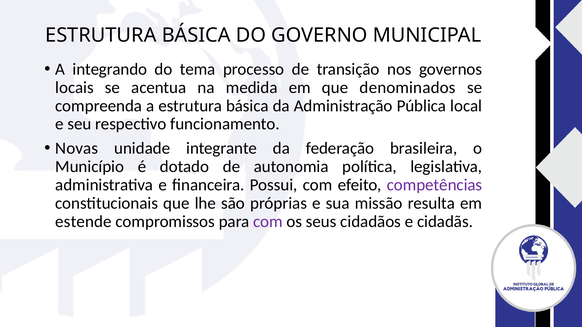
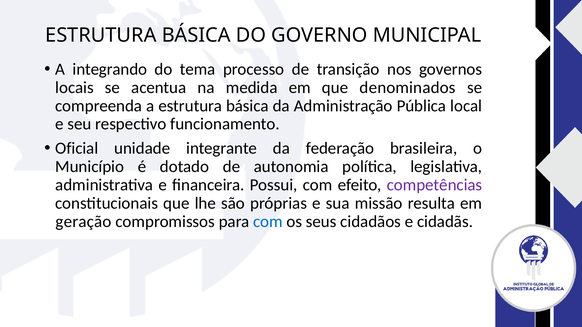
Novas: Novas -> Oficial (77, 149)
estende: estende -> geração (83, 222)
com colour: purple -> blue (268, 222)
